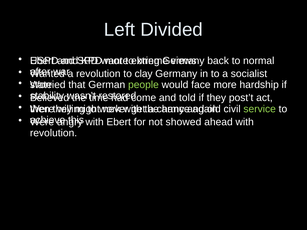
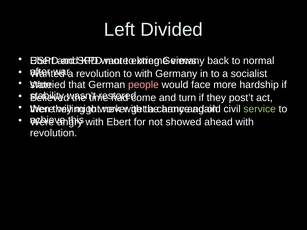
to clay: clay -> with (144, 74)
people colour: light green -> pink (143, 85)
told: told -> turn (187, 98)
